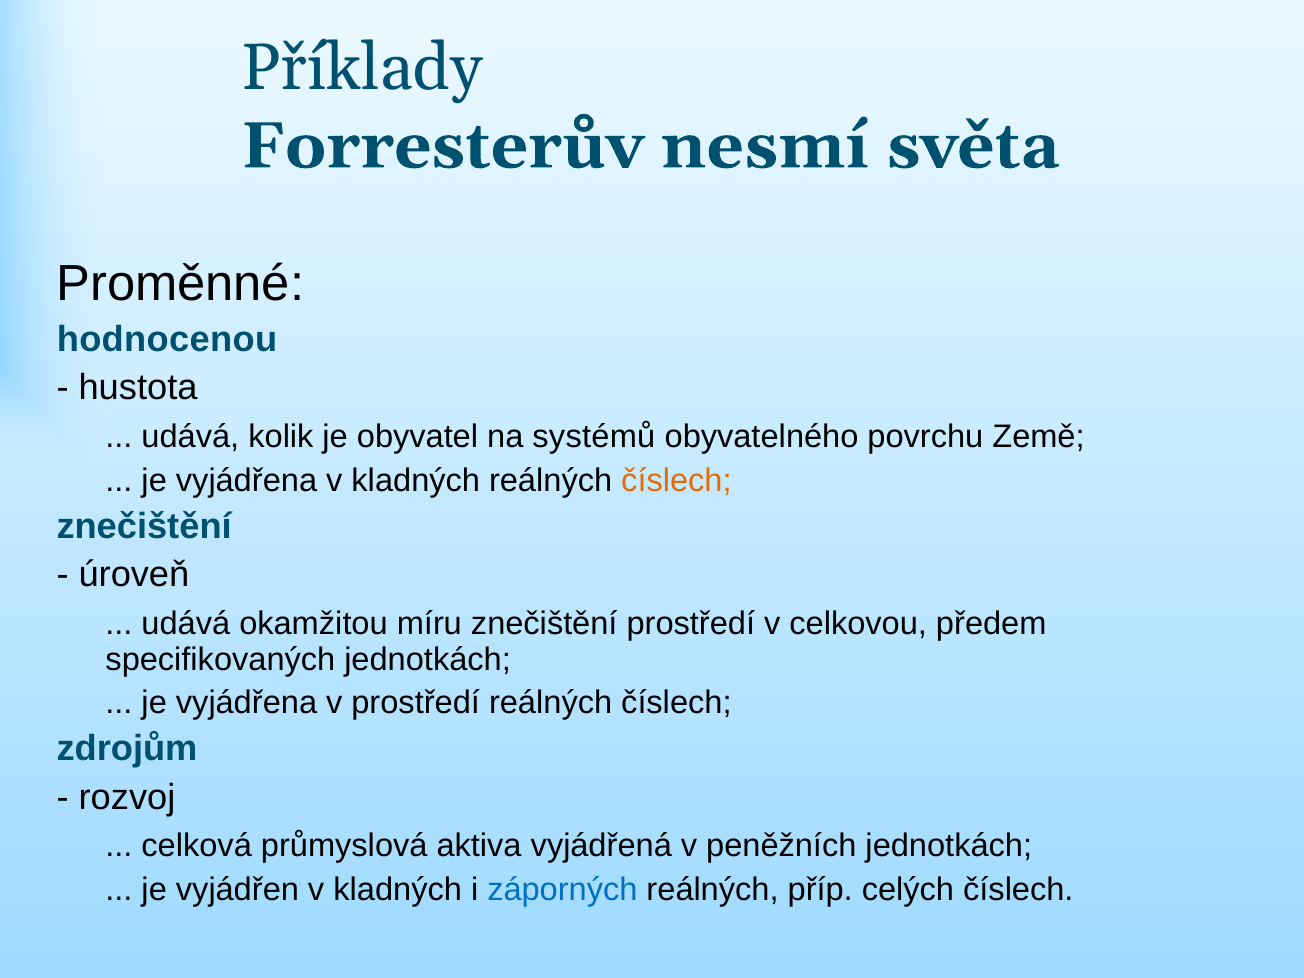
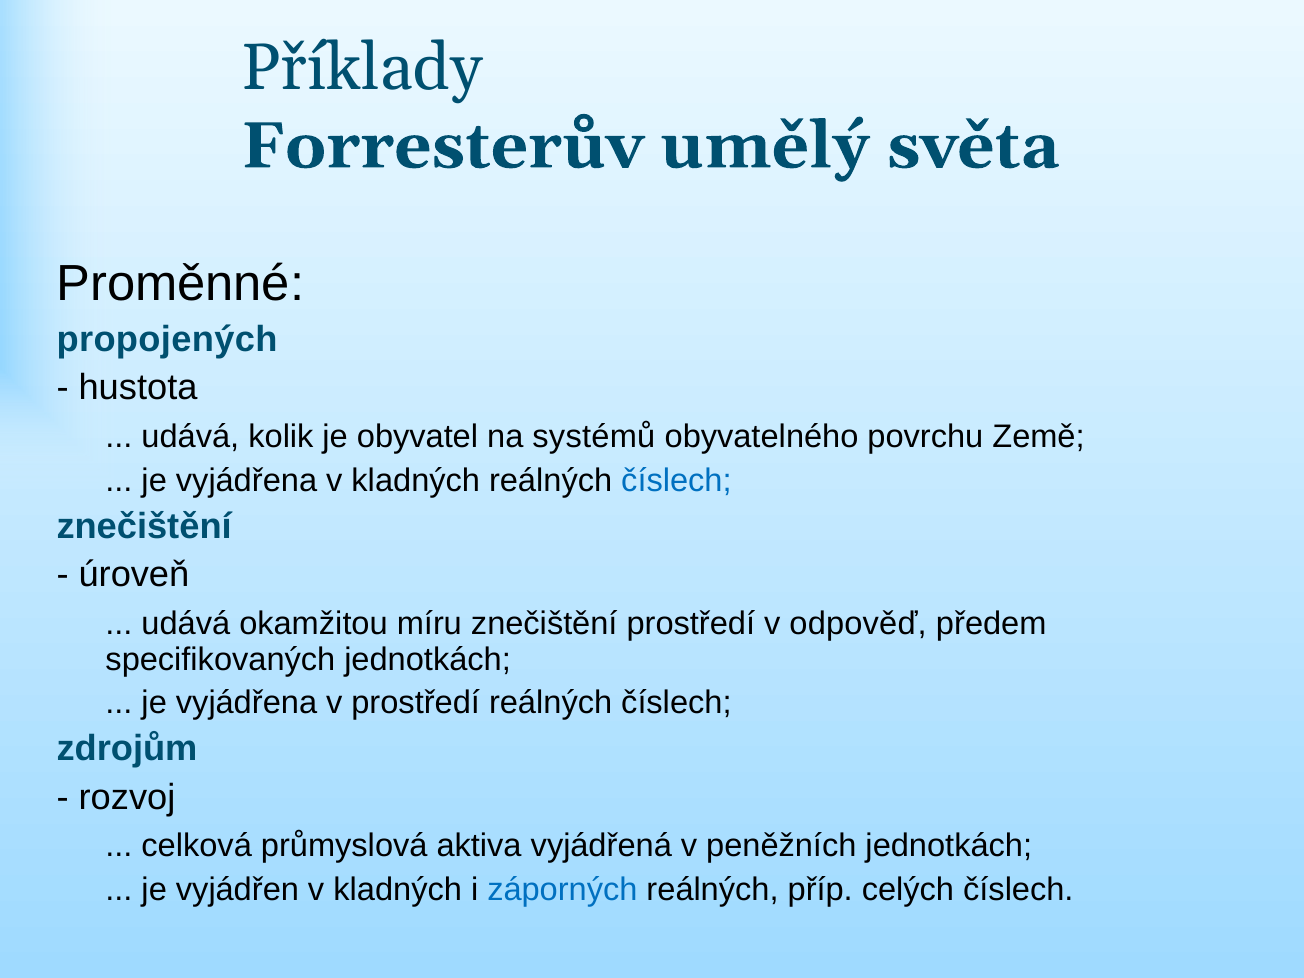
nesmí: nesmí -> umělý (765, 146)
hodnocenou: hodnocenou -> propojených (167, 340)
číslech colour: orange -> blue (676, 480)
celkovou: celkovou -> odpověď (858, 623)
